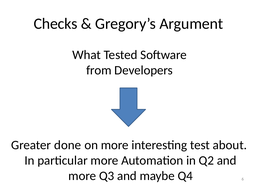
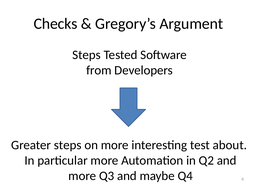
What: What -> Steps (87, 55)
Greater done: done -> steps (68, 145)
